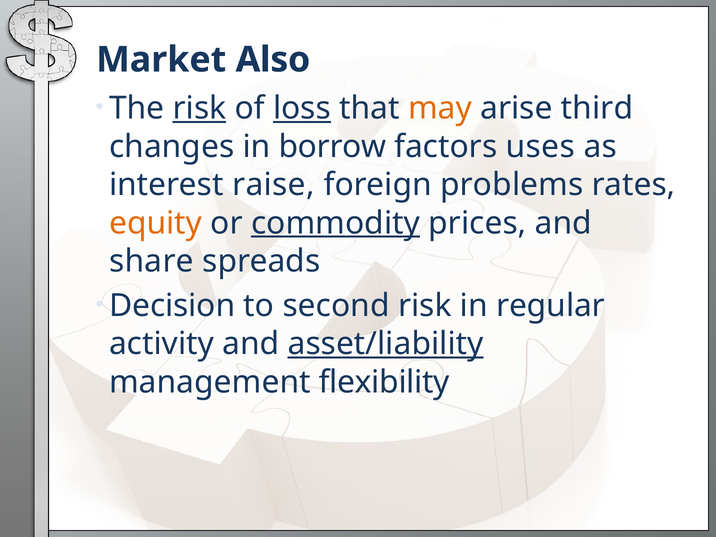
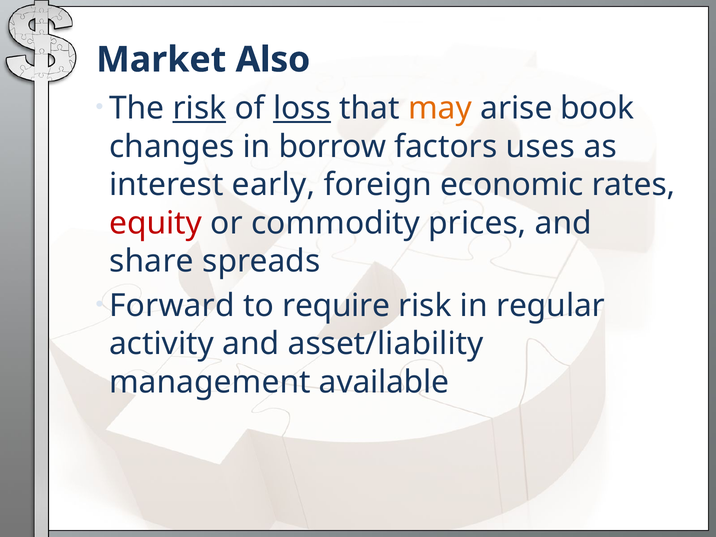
third: third -> book (597, 108)
raise: raise -> early (273, 185)
problems: problems -> economic (512, 185)
equity colour: orange -> red (156, 223)
commodity underline: present -> none (336, 223)
Decision: Decision -> Forward (172, 306)
second: second -> require (336, 306)
asset/liability underline: present -> none (386, 344)
flexibility: flexibility -> available (384, 382)
